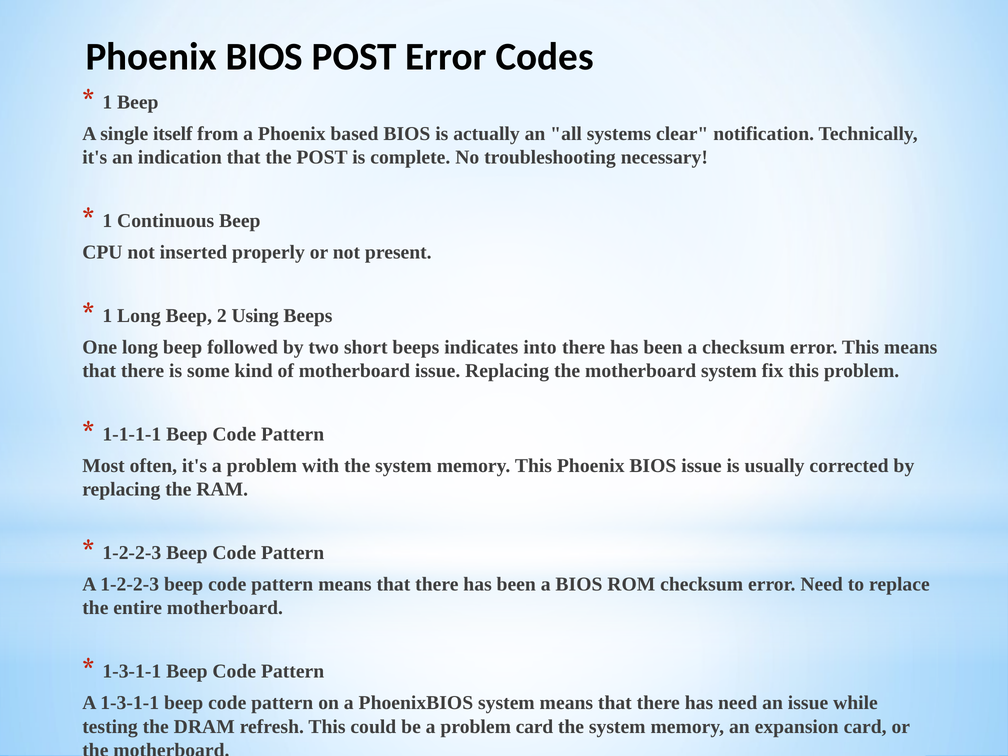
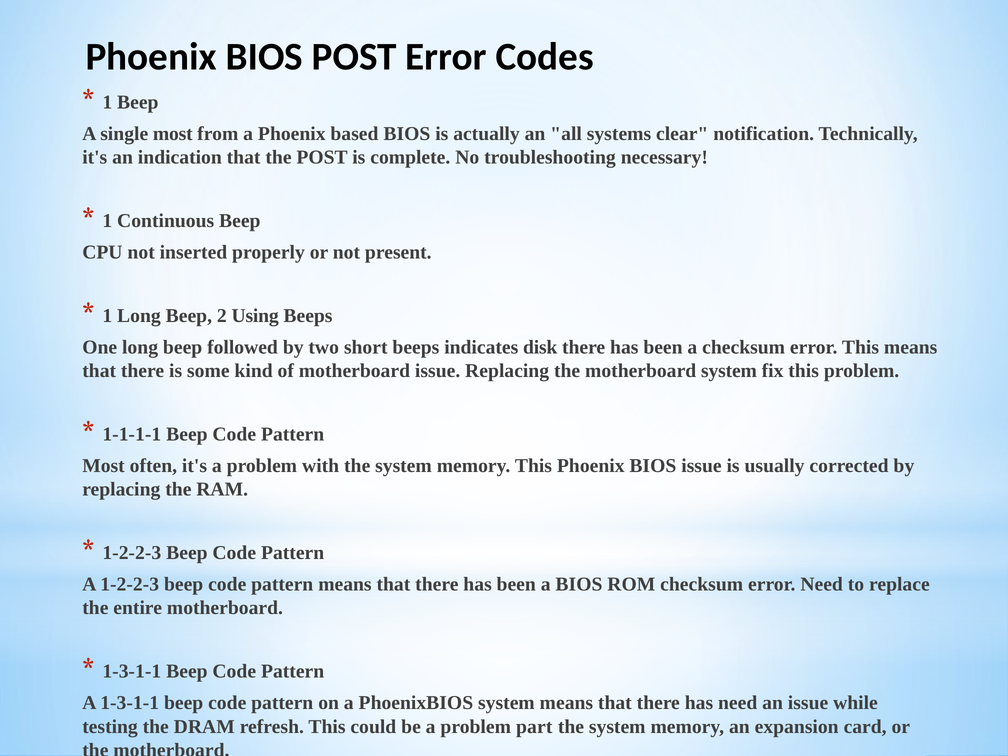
single itself: itself -> most (173, 134)
into: into -> disk (540, 347)
problem card: card -> part (534, 727)
